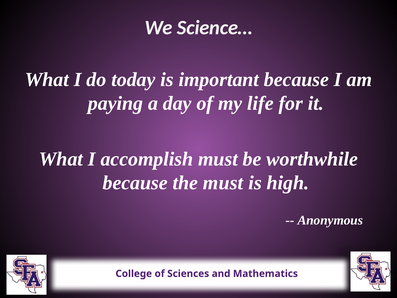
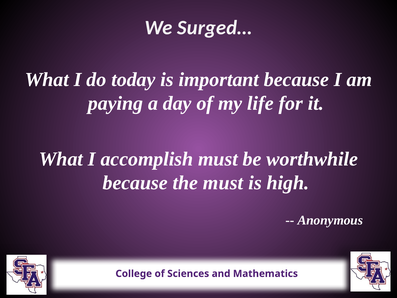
Science…: Science… -> Surged… (214, 28)
